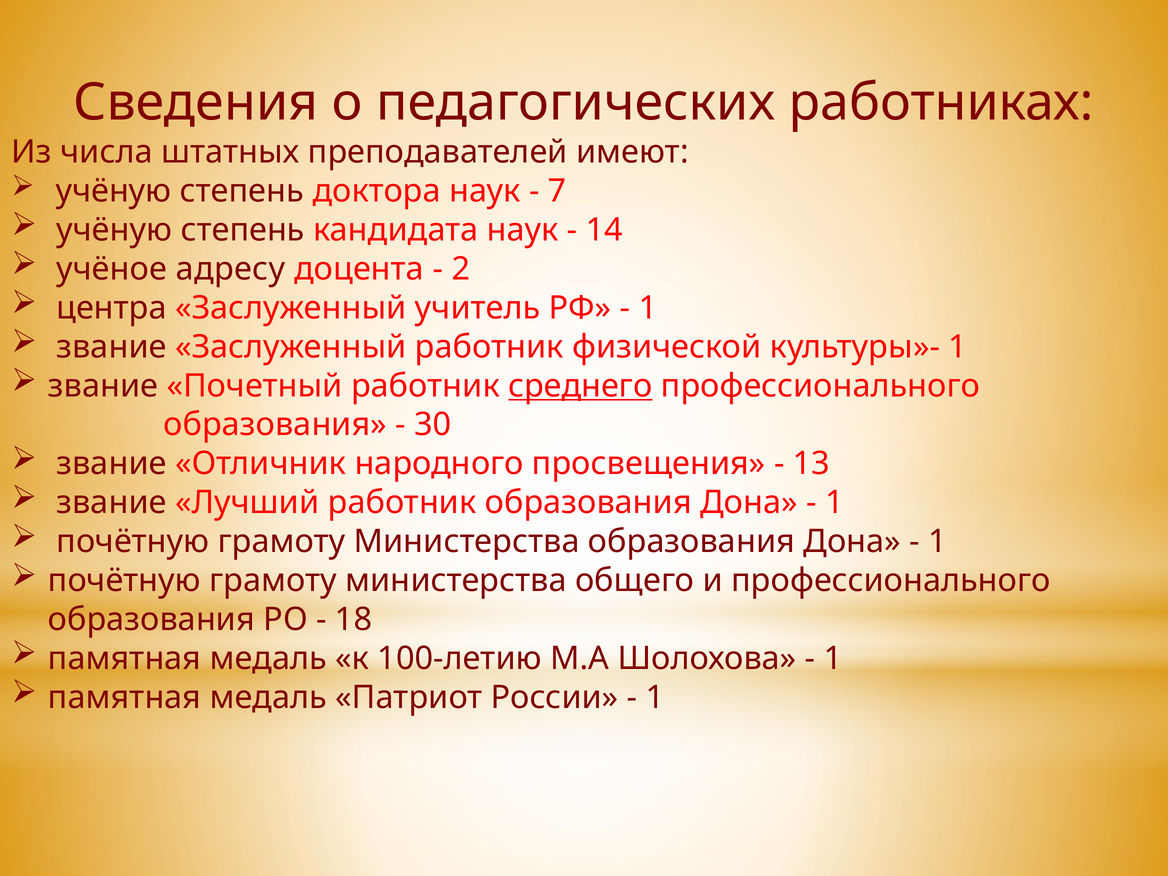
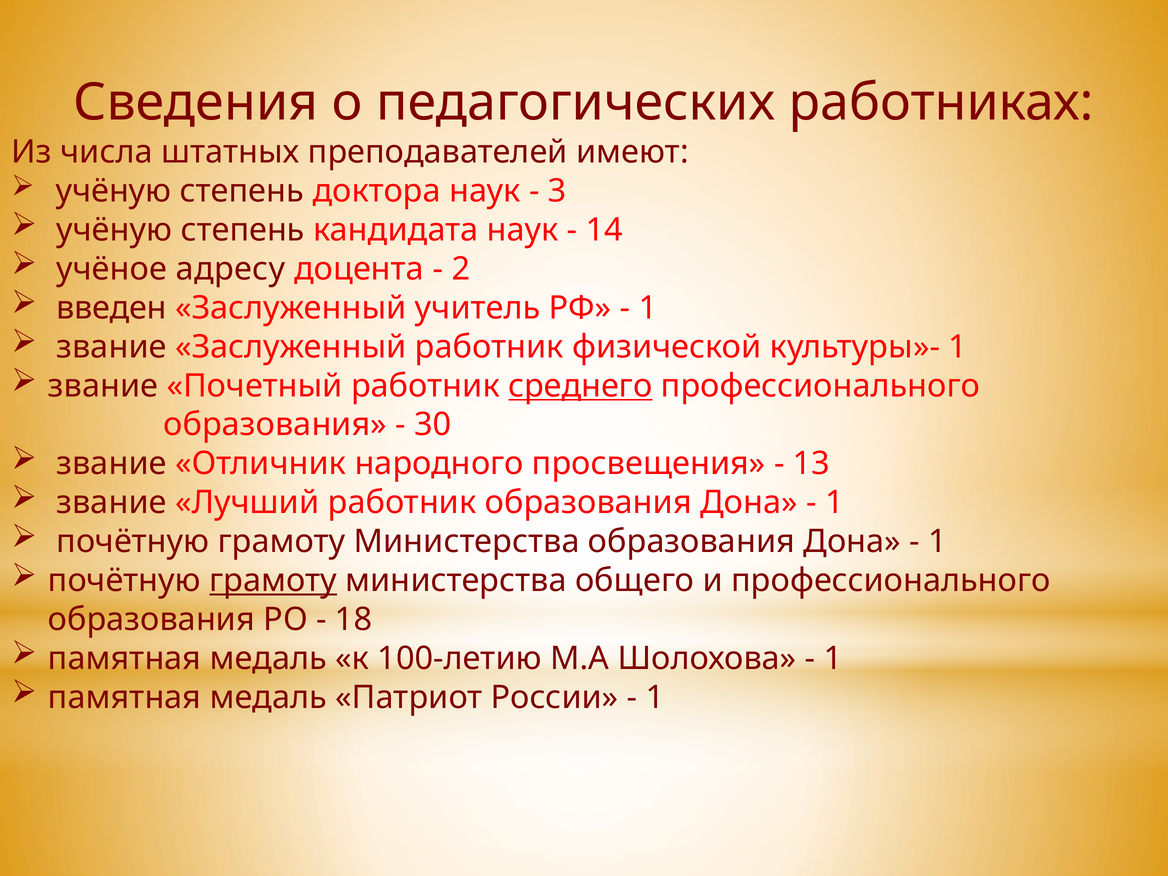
7: 7 -> 3 (557, 191)
центра: центра -> введен (112, 308)
грамоту underline: none -> present (273, 581)
